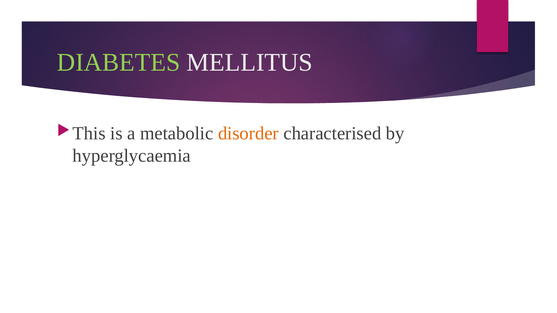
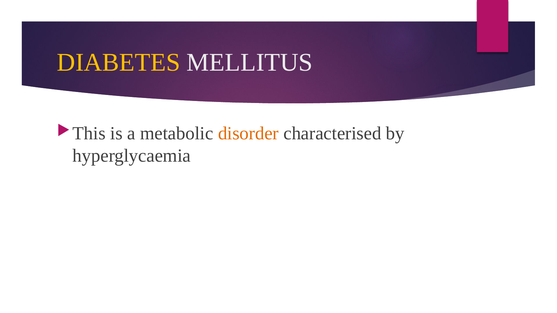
DIABETES colour: light green -> yellow (119, 62)
